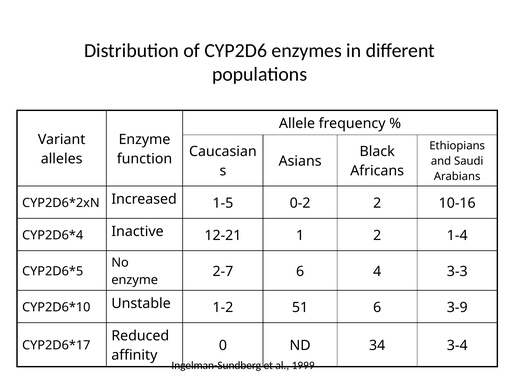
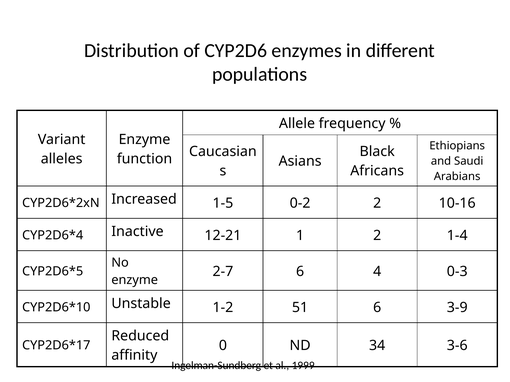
3-3: 3-3 -> 0-3 (457, 272)
3-4: 3-4 -> 3-6 (457, 346)
